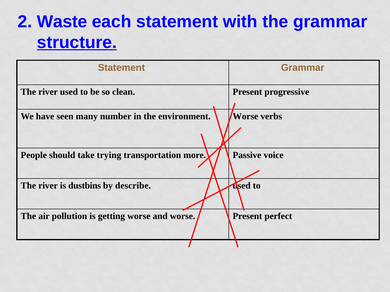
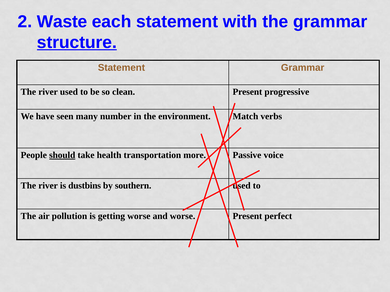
environment Worse: Worse -> Match (245, 116)
should underline: none -> present (62, 155)
trying: trying -> health (109, 155)
describe: describe -> southern (133, 186)
